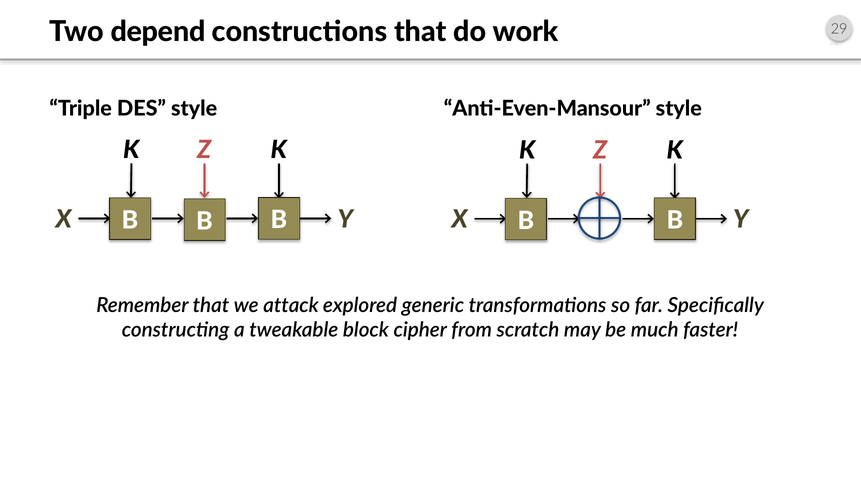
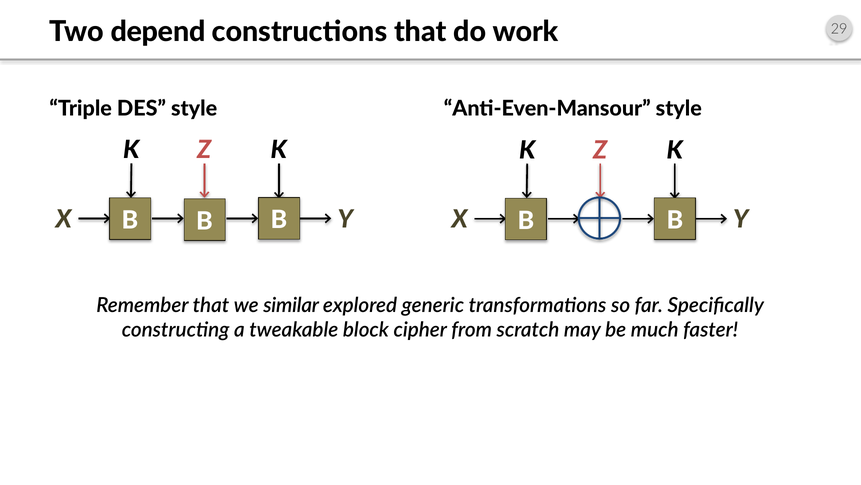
attack: attack -> similar (291, 305)
